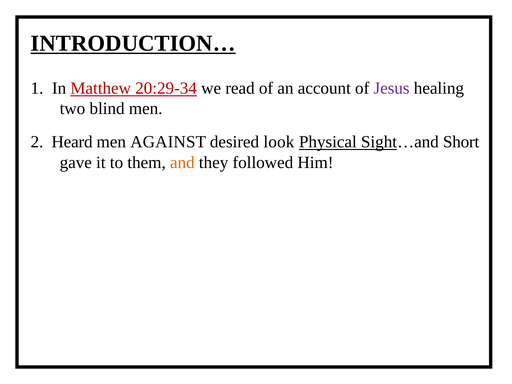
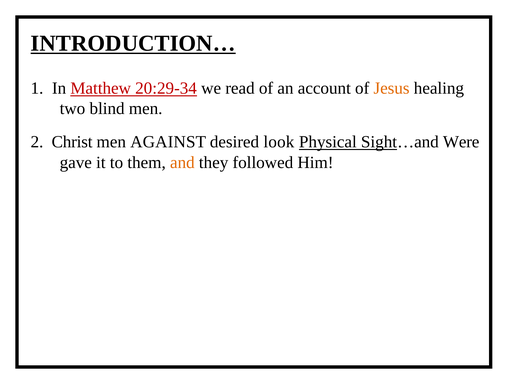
Jesus colour: purple -> orange (392, 88)
Heard: Heard -> Christ (72, 142)
Short: Short -> Were (461, 142)
